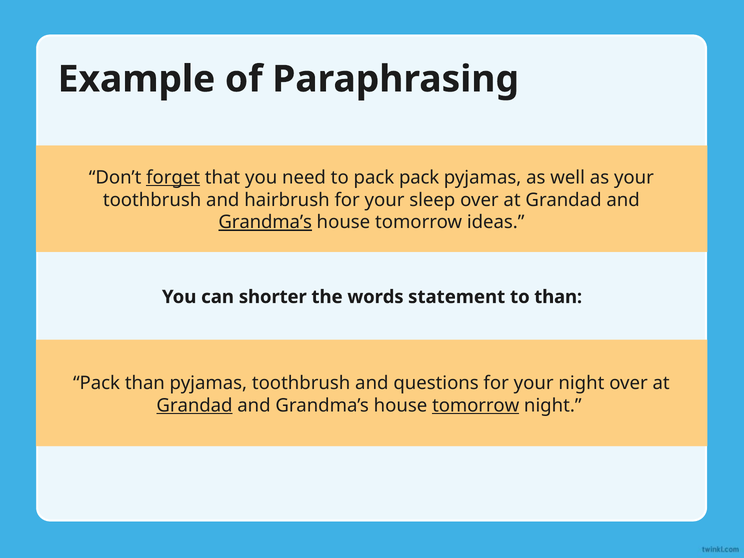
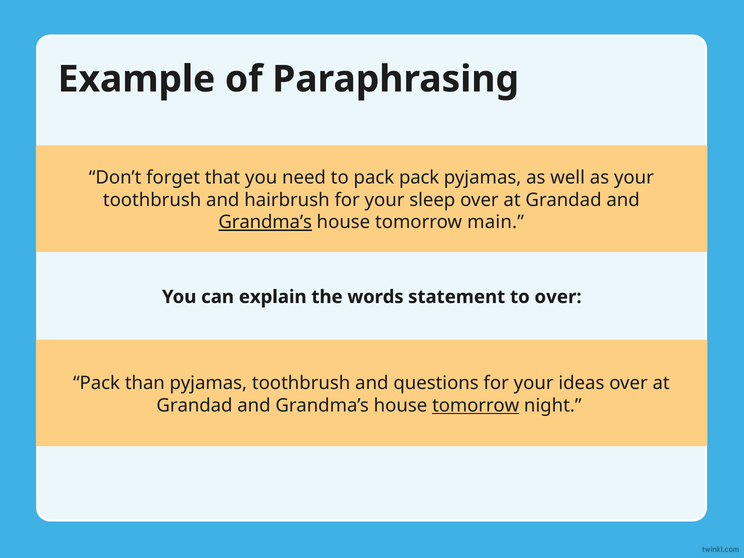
forget underline: present -> none (173, 178)
ideas: ideas -> main (496, 222)
shorter: shorter -> explain (273, 297)
to than: than -> over (558, 297)
your night: night -> ideas (581, 383)
Grandad underline: present -> none (194, 405)
